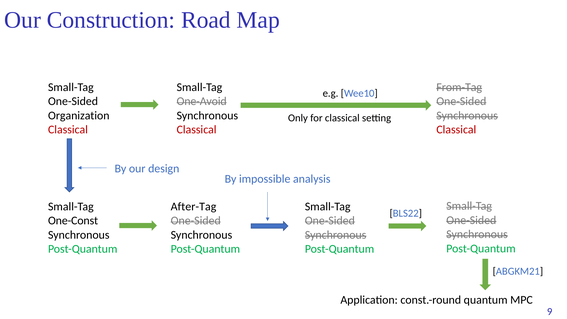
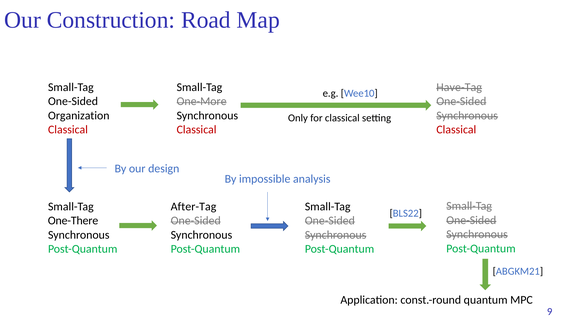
From-Tag: From-Tag -> Have-Tag (459, 87)
One-Avoid: One-Avoid -> One-More (202, 101)
One-Const: One-Const -> One-There (73, 221)
